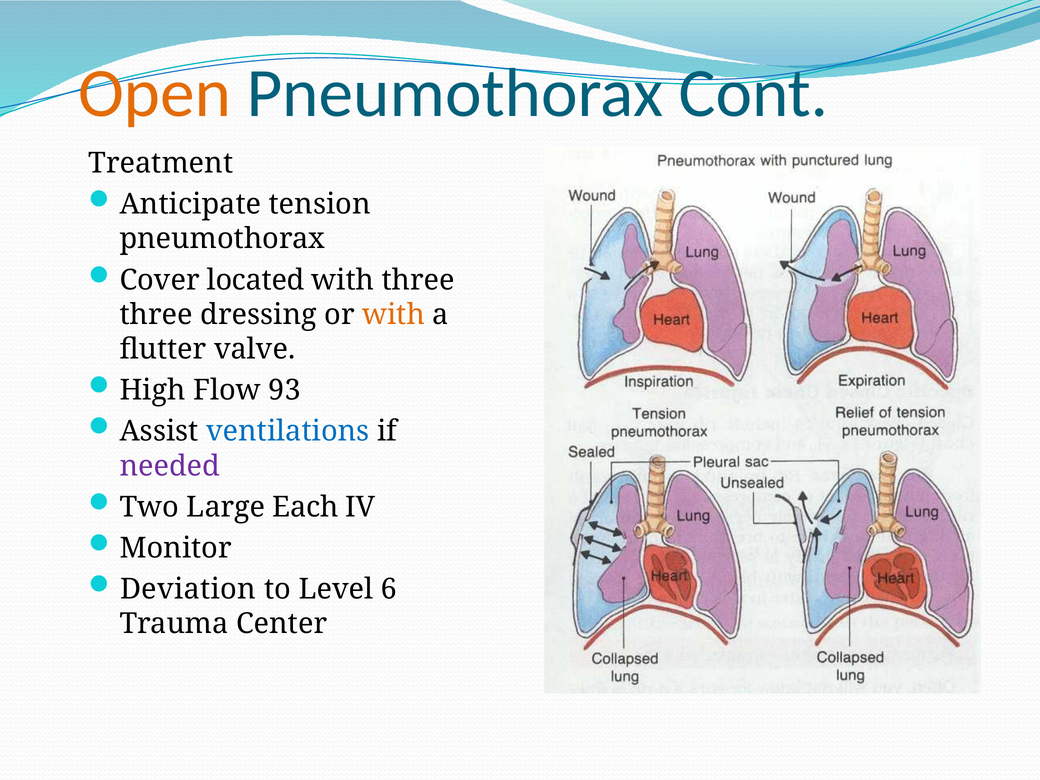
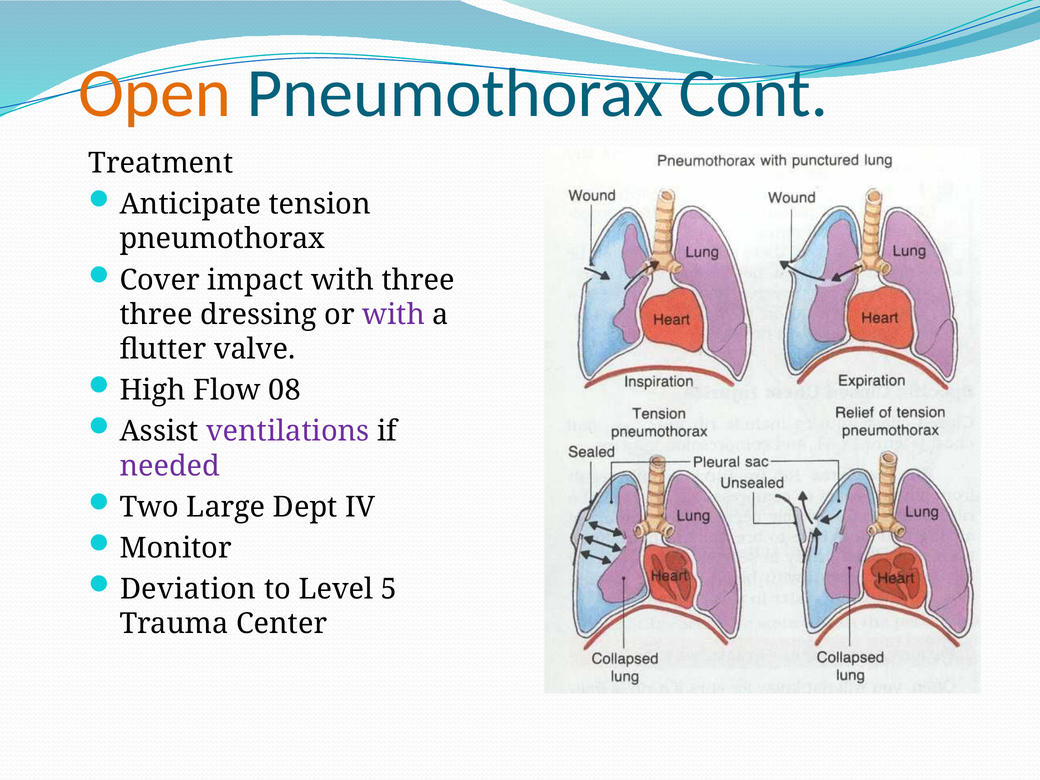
located: located -> impact (256, 280)
with colour: orange -> purple (394, 315)
93: 93 -> 08 (285, 390)
ventilations colour: blue -> purple (288, 431)
Each: Each -> Dept (305, 507)
6: 6 -> 5 (389, 589)
